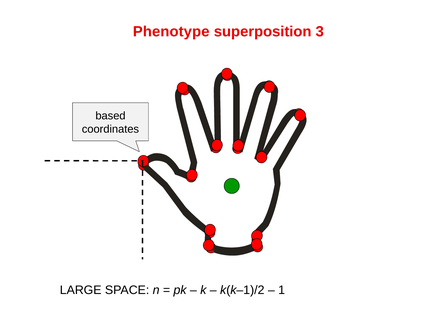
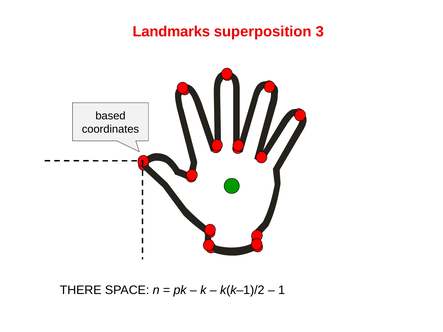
Phenotype: Phenotype -> Landmarks (171, 32)
LARGE: LARGE -> THERE (81, 290)
